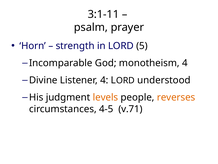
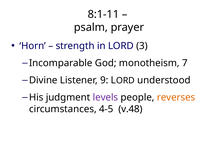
3:1-11: 3:1-11 -> 8:1-11 (103, 14)
5: 5 -> 3 (142, 46)
monotheism 4: 4 -> 7 (185, 63)
Listener 4: 4 -> 9 (104, 80)
levels colour: orange -> purple (105, 97)
v.71: v.71 -> v.48 (130, 109)
